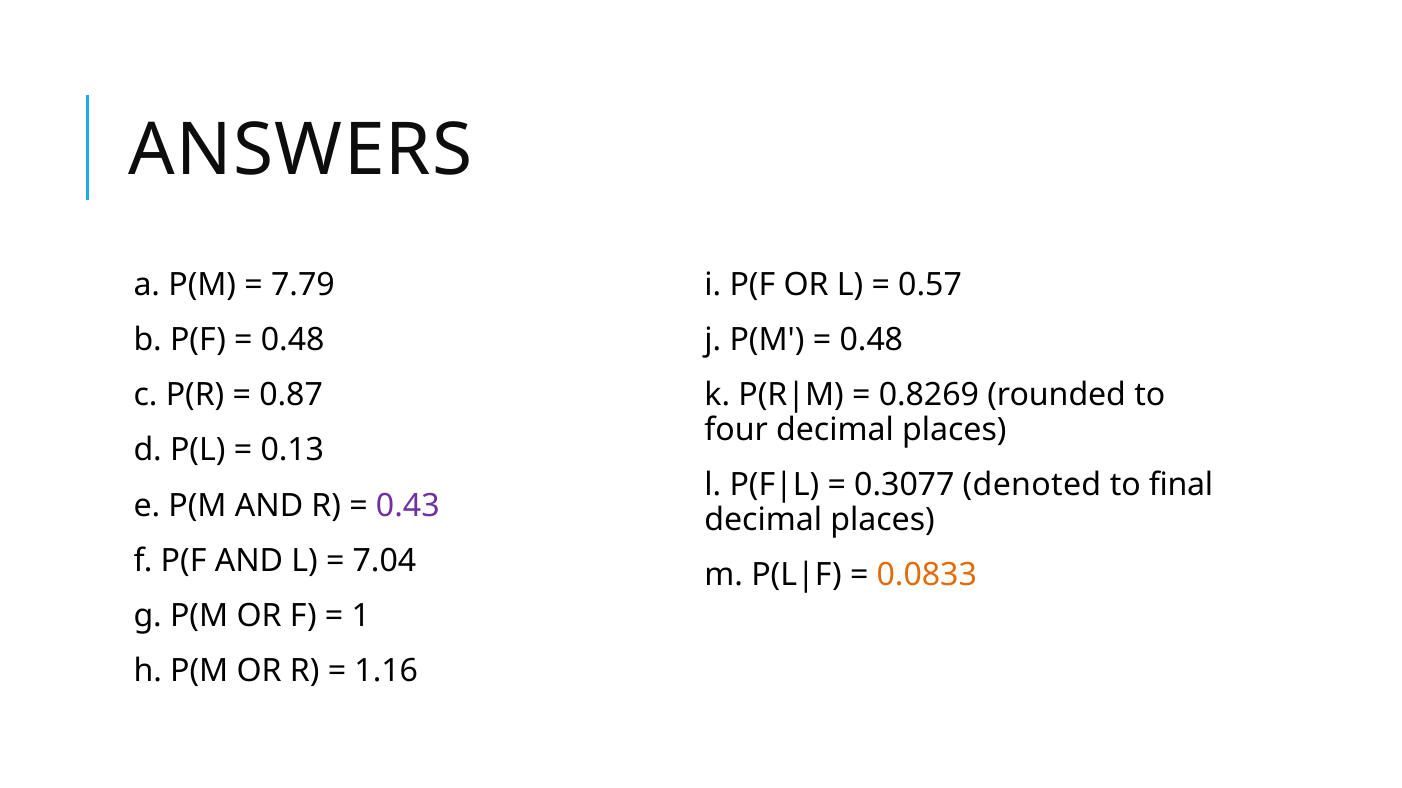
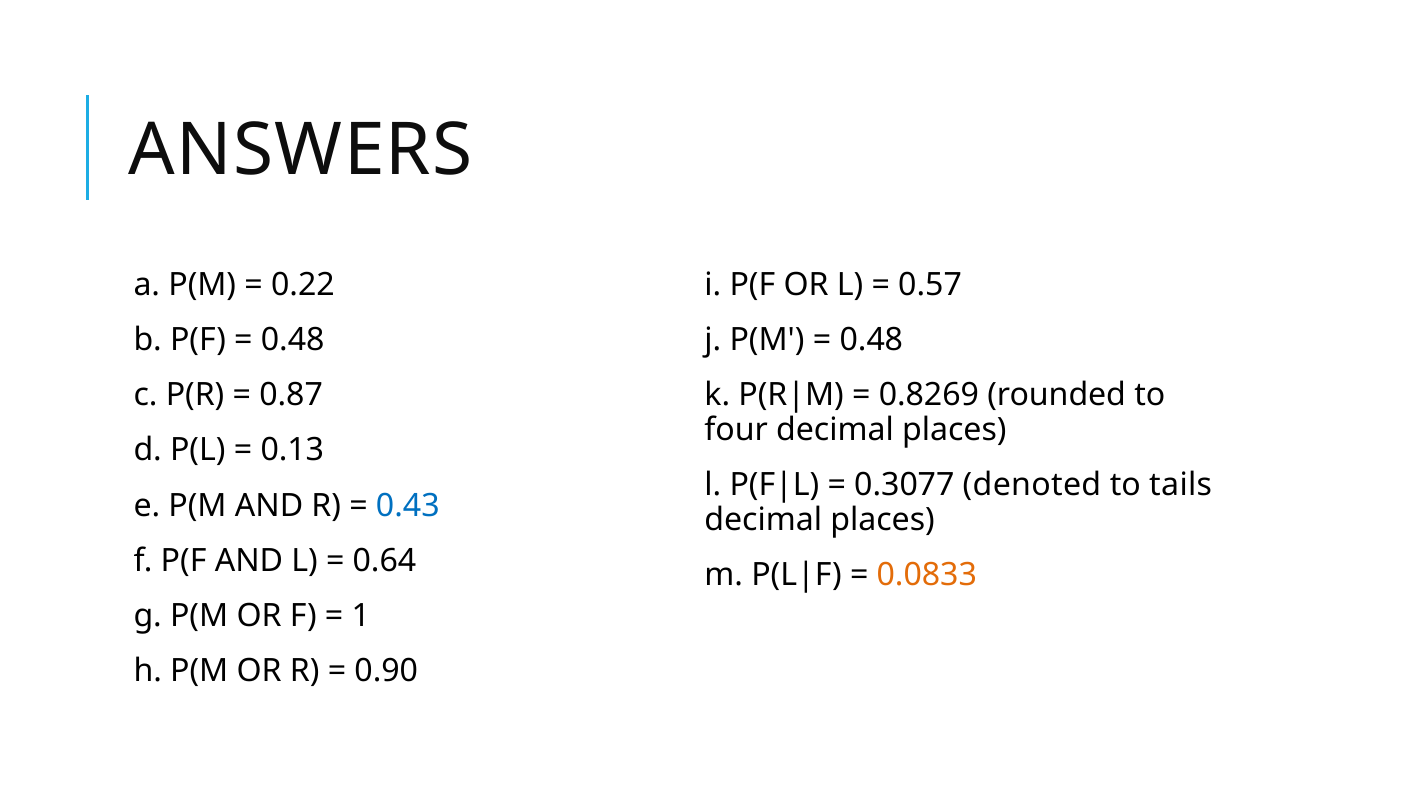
7.79: 7.79 -> 0.22 (303, 285)
final: final -> tails (1181, 485)
0.43 colour: purple -> blue (408, 506)
7.04: 7.04 -> 0.64 (384, 561)
1.16: 1.16 -> 0.90 (386, 671)
